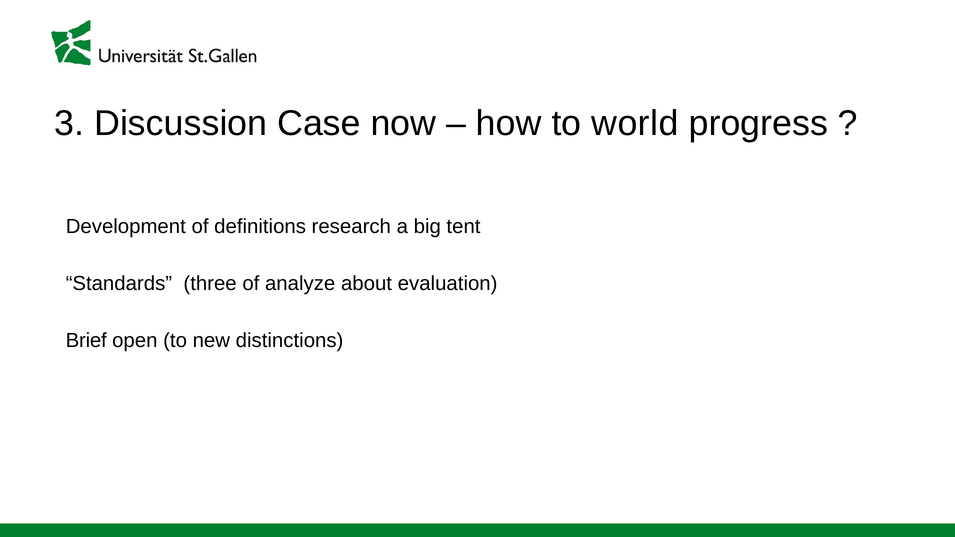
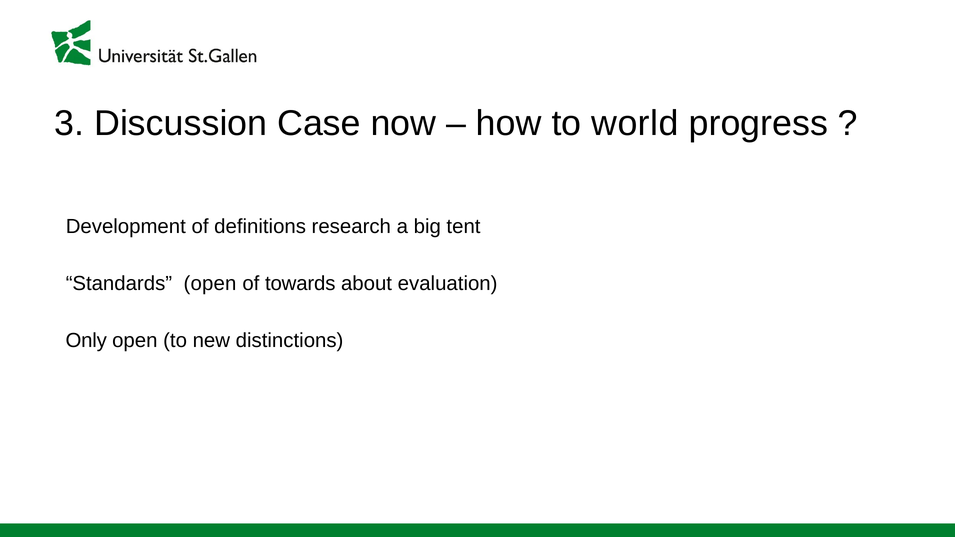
Standards three: three -> open (210, 284)
analyze: analyze -> towards (300, 284)
Brief: Brief -> Only (86, 341)
